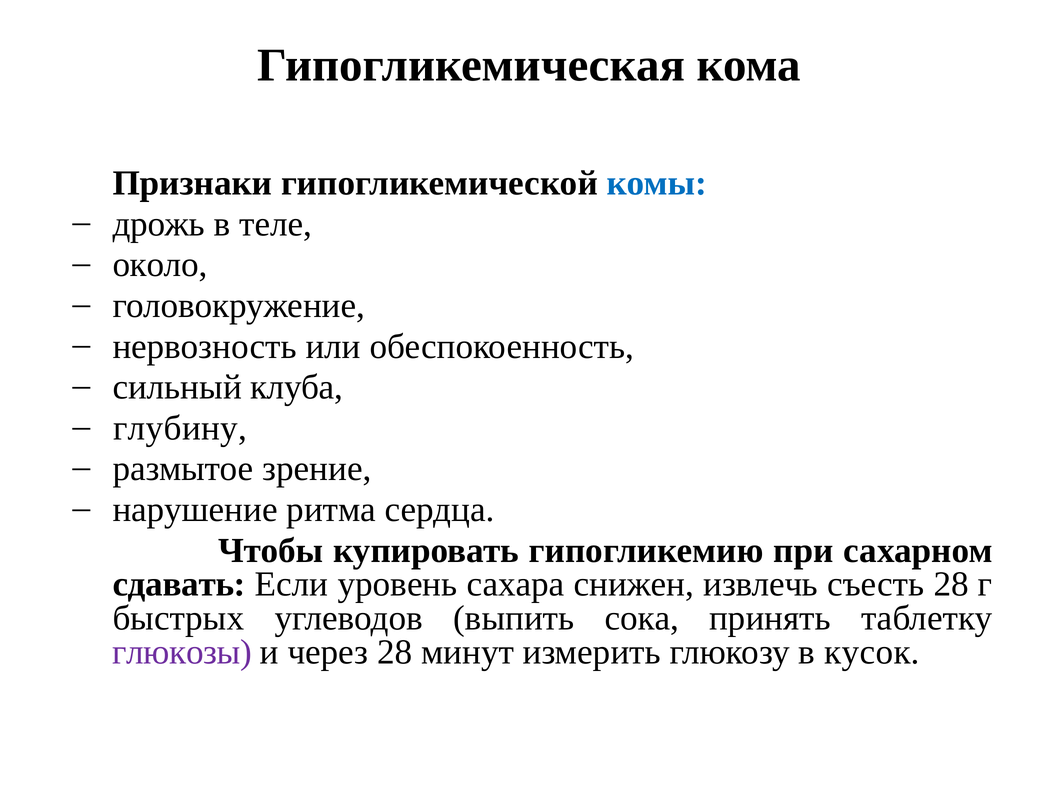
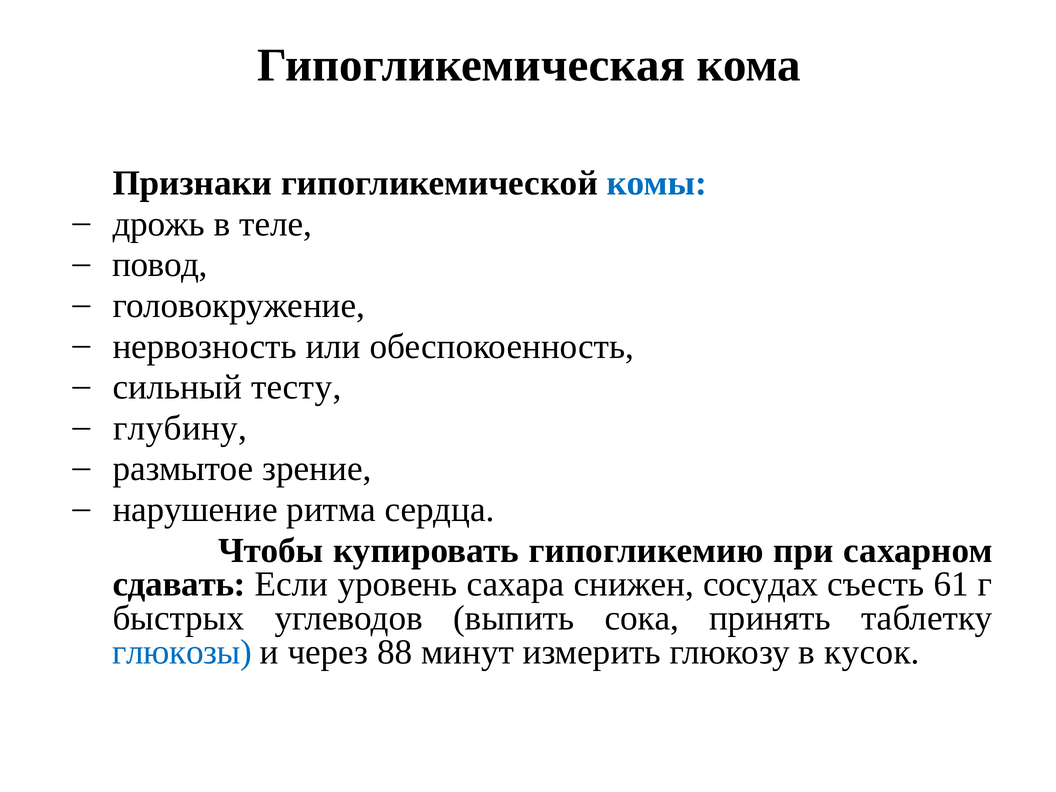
около: около -> повод (160, 265)
клуба: клуба -> тесту (296, 387)
извлечь: извлечь -> сосудах (761, 584)
съесть 28: 28 -> 61 (951, 584)
глюкозы colour: purple -> blue (182, 652)
через 28: 28 -> 88 (395, 652)
